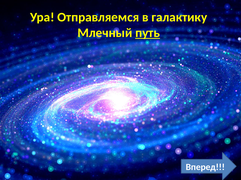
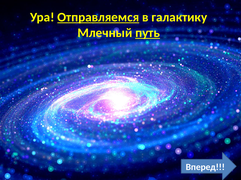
Отправляемся underline: none -> present (98, 17)
